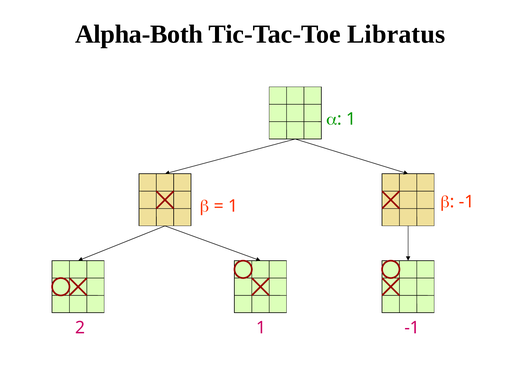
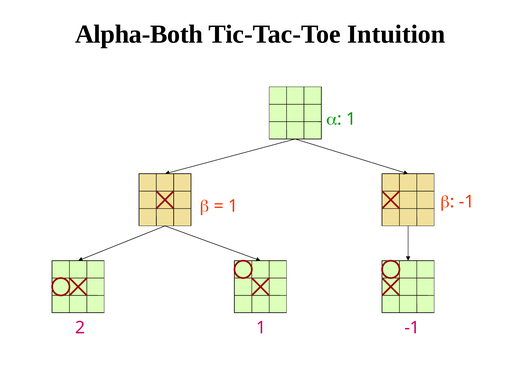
Libratus: Libratus -> Intuition (396, 34)
